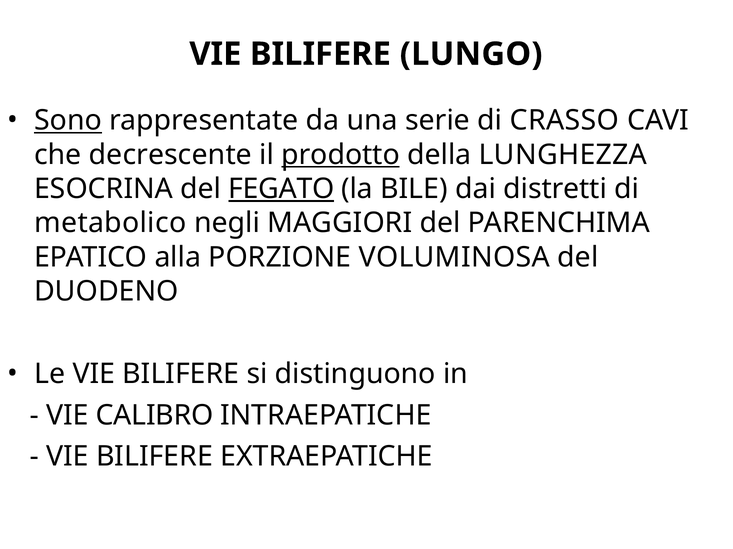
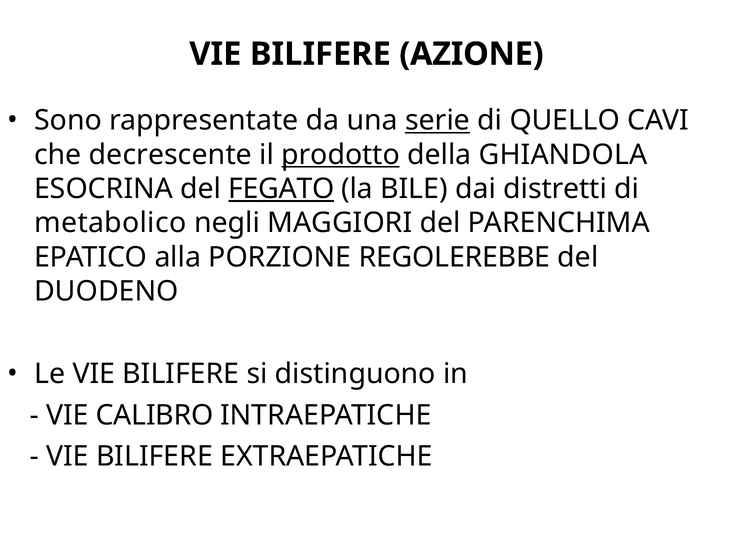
LUNGO: LUNGO -> AZIONE (471, 54)
Sono underline: present -> none (68, 121)
serie underline: none -> present (438, 121)
CRASSO: CRASSO -> QUELLO (565, 121)
LUNGHEZZA: LUNGHEZZA -> GHIANDOLA (563, 155)
VOLUMINOSA: VOLUMINOSA -> REGOLEREBBE (454, 258)
